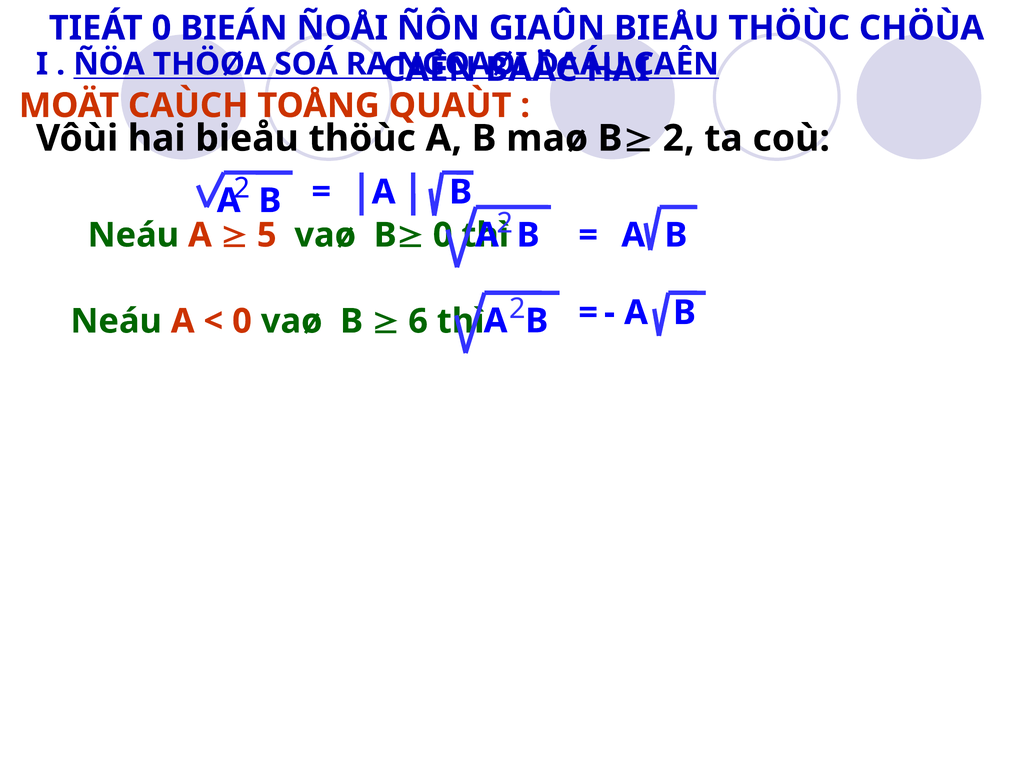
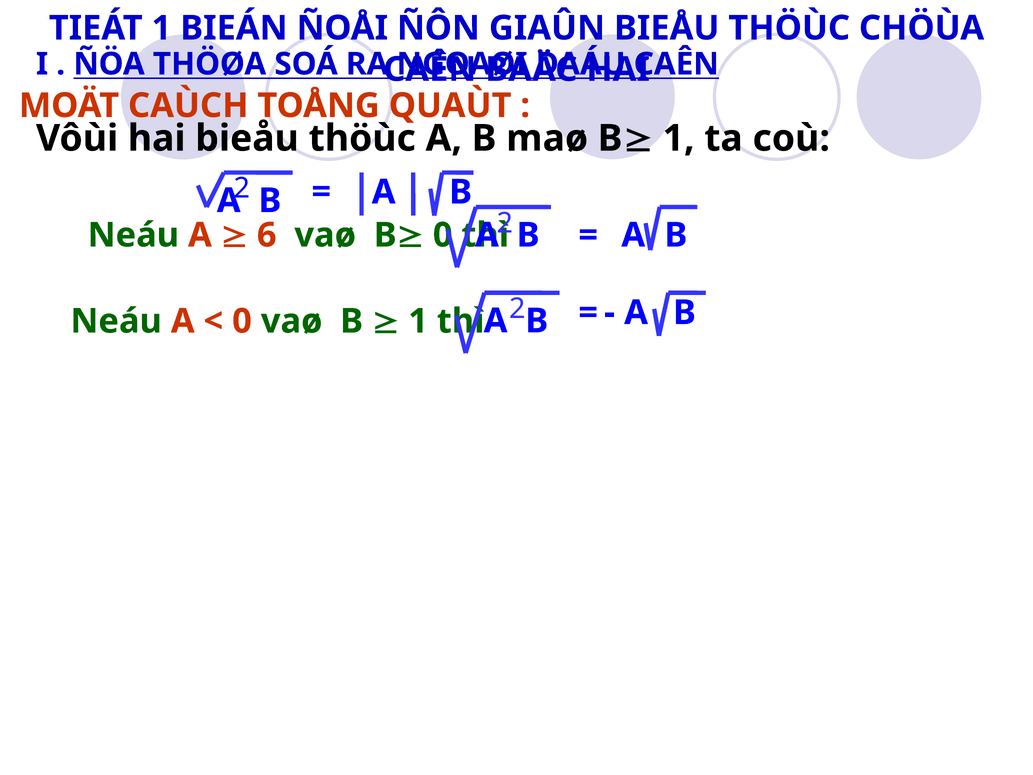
TIEÁT 0: 0 -> 1 (161, 28)
2: 2 -> 1 (679, 138)
5: 5 -> 6 (267, 235)
6: 6 -> 1 (418, 321)
